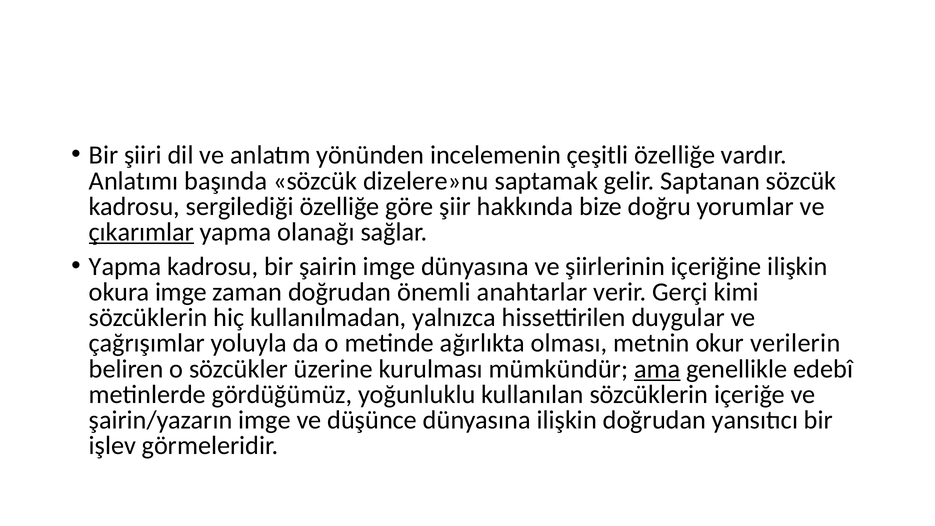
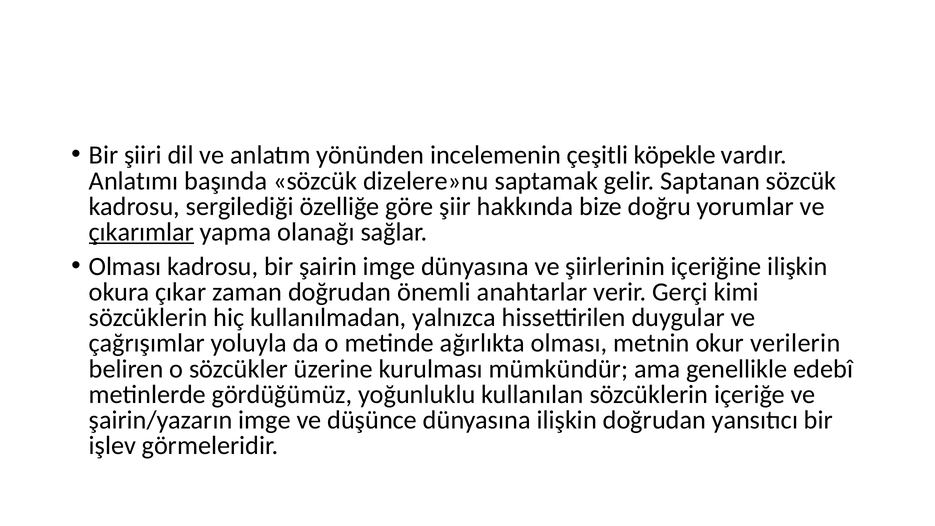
çeşitli özelliğe: özelliğe -> köpekle (675, 155)
Yapma: Yapma -> Olması (125, 266)
okura imge: imge -> çıkar (181, 292)
ama underline: present -> none (657, 369)
